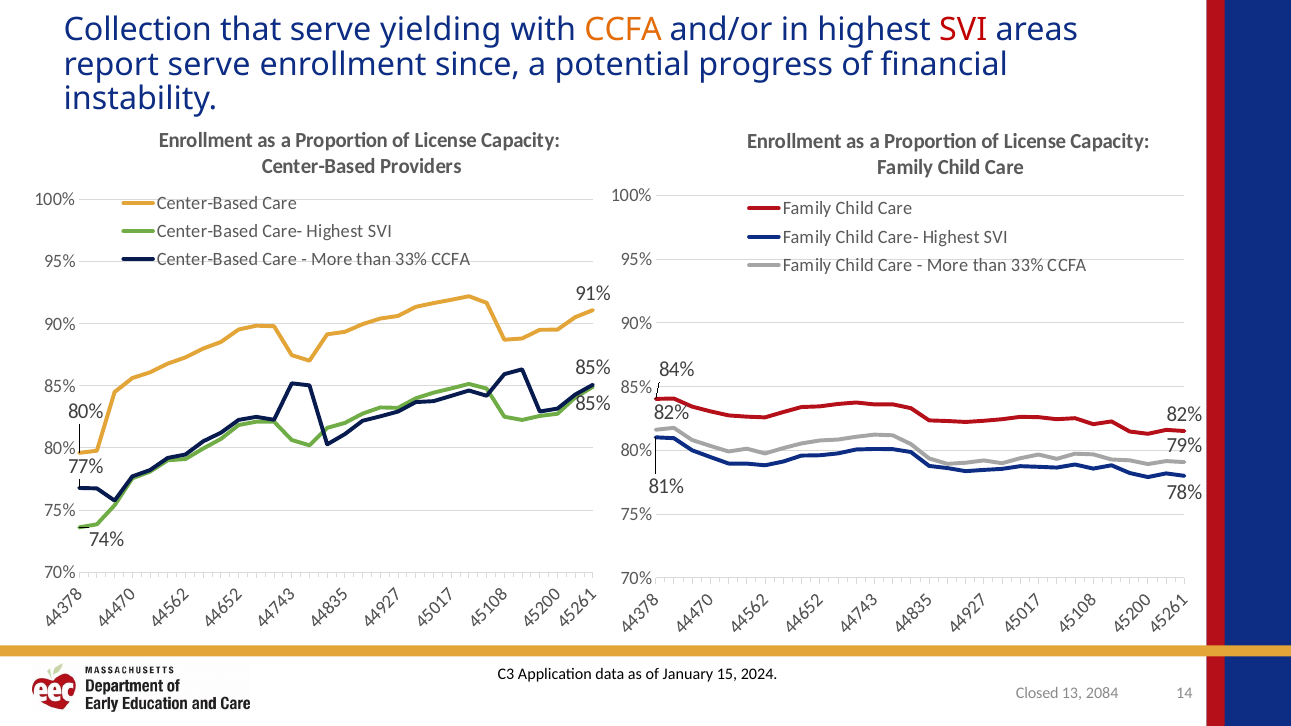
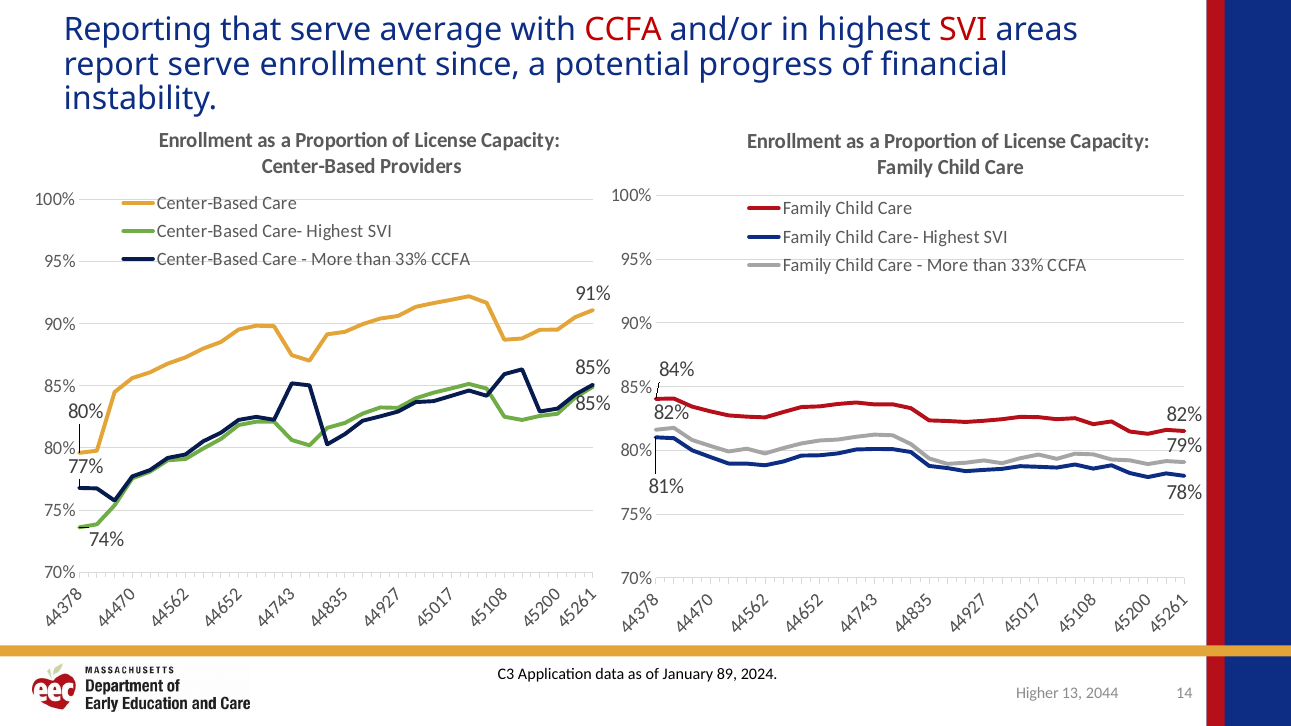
Collection: Collection -> Reporting (138, 30)
yielding: yielding -> average (441, 30)
CCFA colour: orange -> red (623, 30)
15: 15 -> 89 (727, 674)
Closed: Closed -> Higher (1037, 693)
2084: 2084 -> 2044 (1102, 693)
